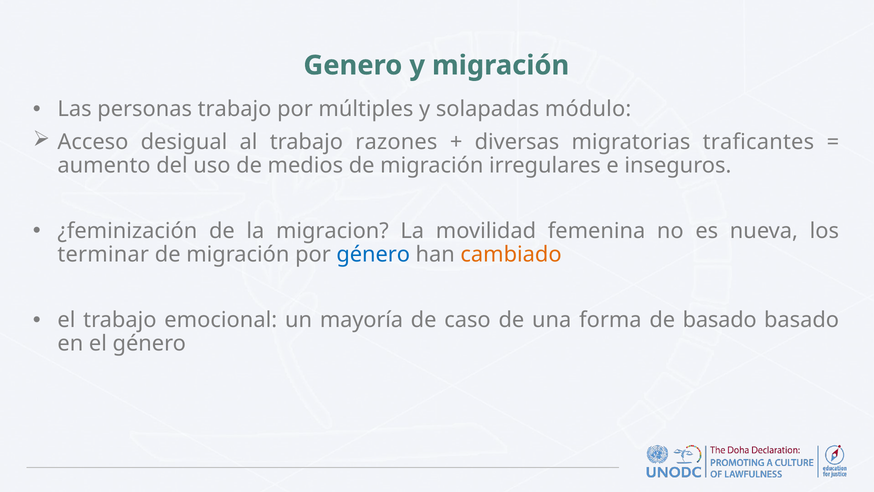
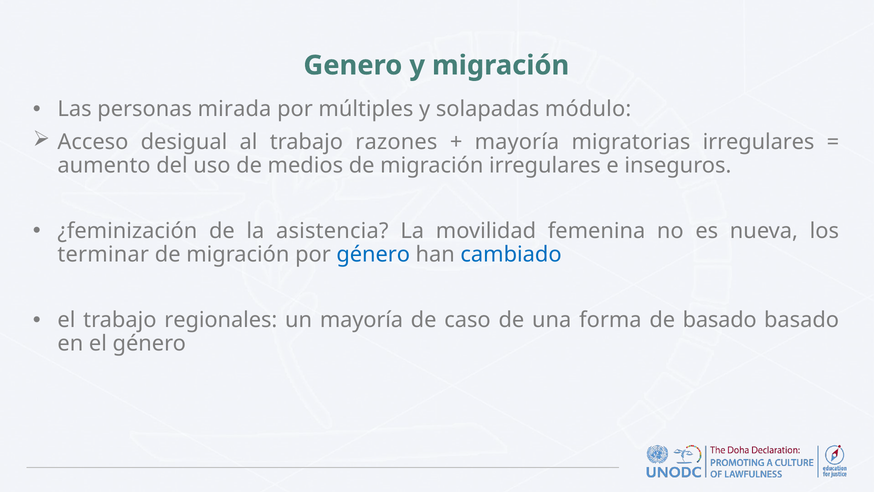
personas trabajo: trabajo -> mirada (235, 109)
diversas: diversas -> mayoría (517, 142)
migratorias traficantes: traficantes -> irregulares (759, 142)
migracion: migracion -> asistencia (332, 231)
cambiado colour: orange -> blue (511, 255)
emocional: emocional -> regionales (221, 320)
